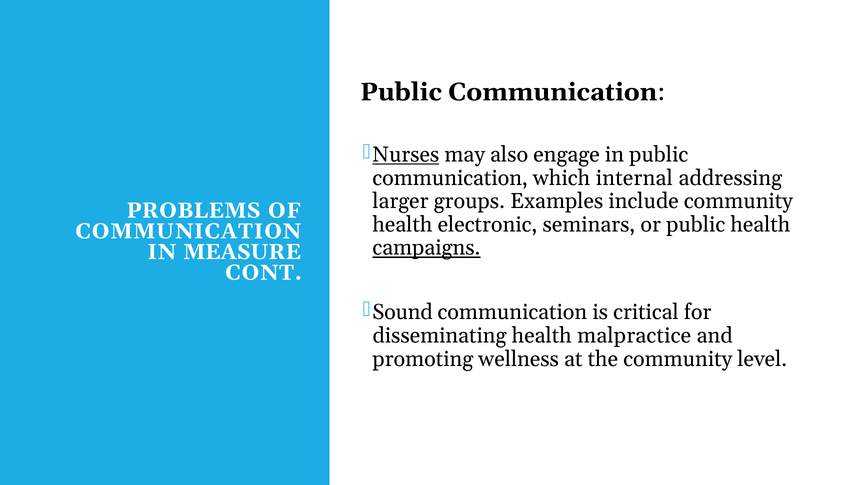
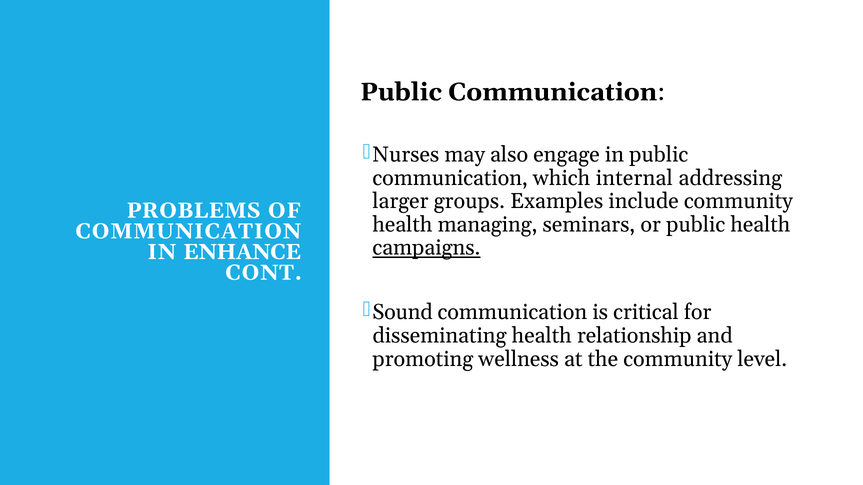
Nurses underline: present -> none (406, 155)
electronic: electronic -> managing (488, 225)
MEASURE: MEASURE -> ENHANCE (242, 252)
malpractice: malpractice -> relationship (634, 336)
